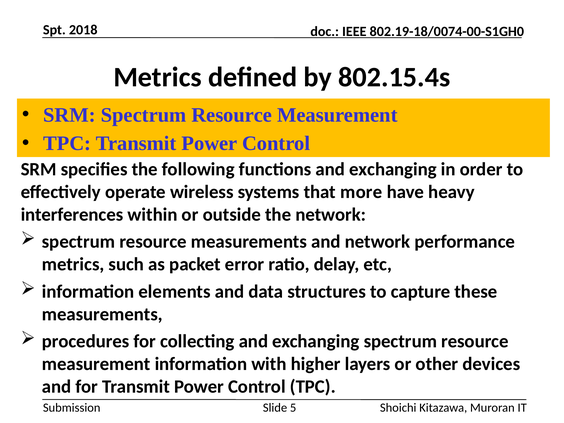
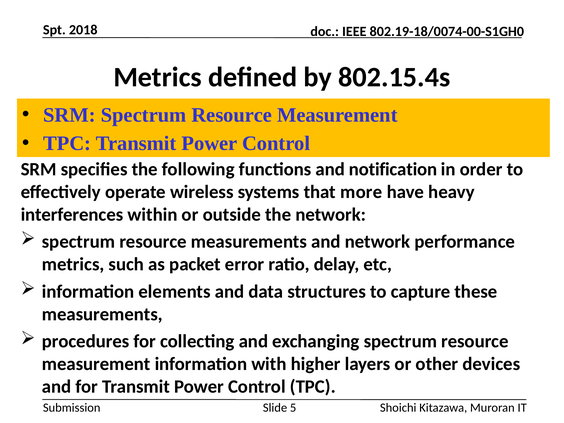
functions and exchanging: exchanging -> notification (393, 169)
